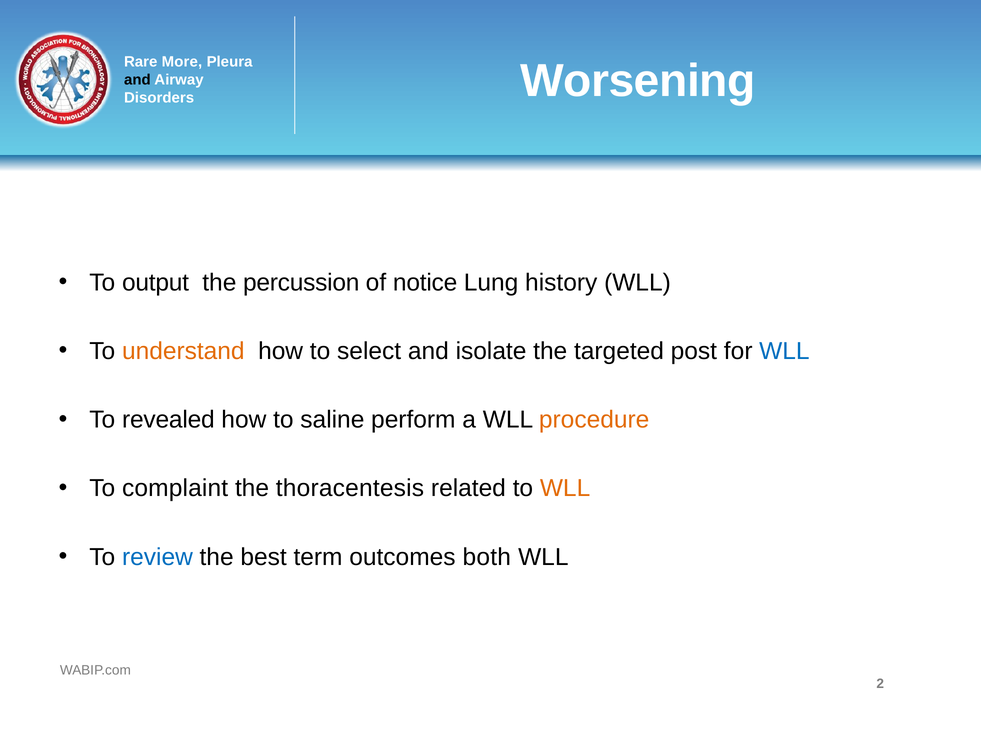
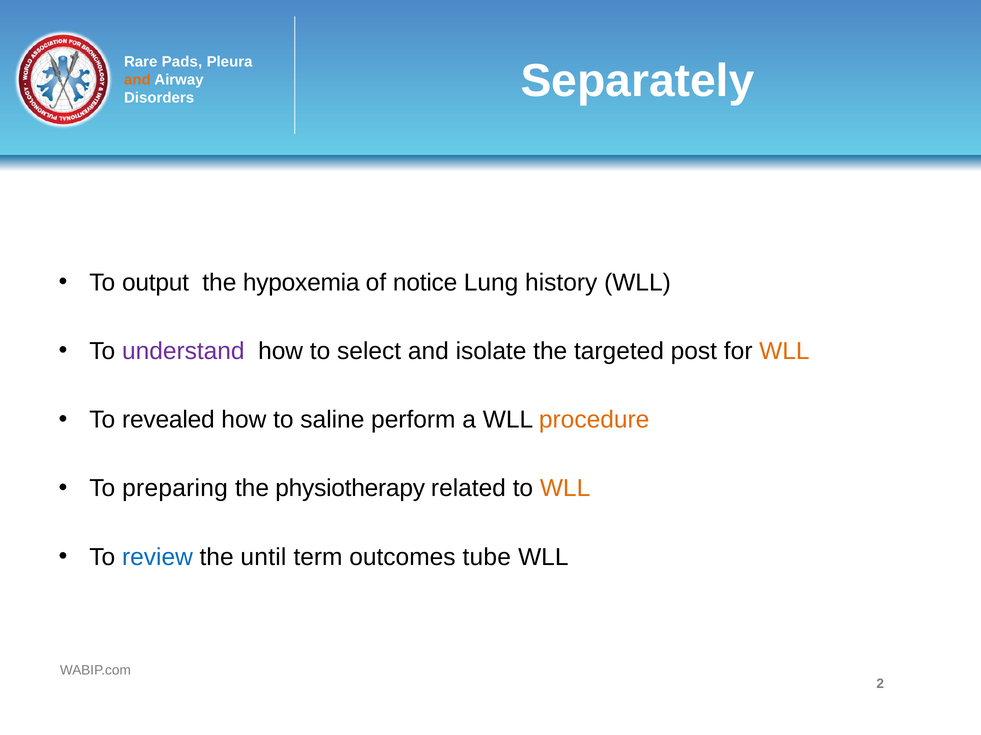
More: More -> Pads (182, 62)
and colour: black -> orange (137, 80)
Worsening: Worsening -> Separately (638, 81)
percussion: percussion -> hypoxemia (301, 283)
understand colour: orange -> purple (183, 352)
WLL colour: blue -> orange (784, 352)
complaint: complaint -> preparing (175, 489)
thoracentesis: thoracentesis -> physiotherapy (350, 489)
best: best -> until (263, 558)
both: both -> tube (487, 558)
